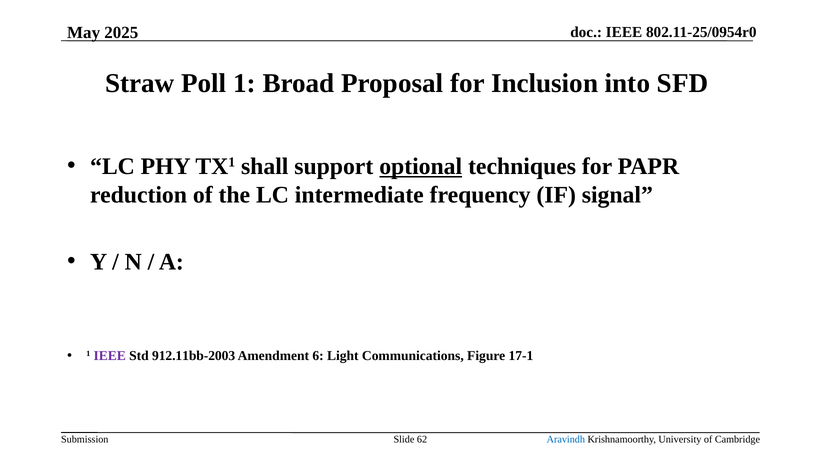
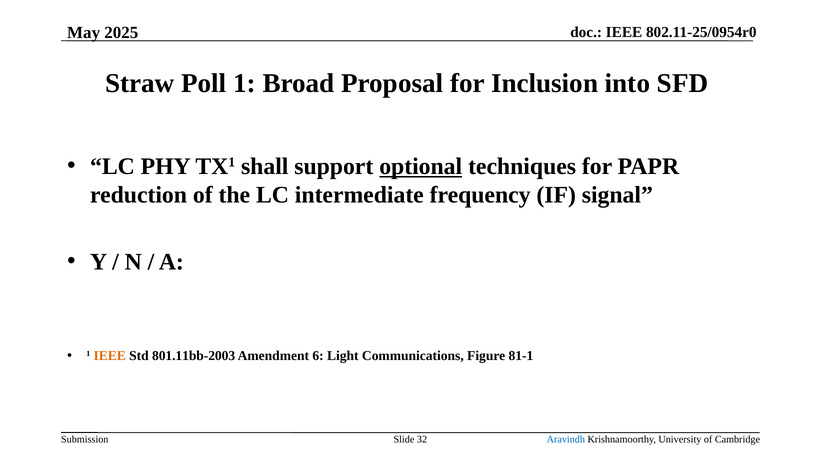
IEEE colour: purple -> orange (110, 356)
912.11bb-2003: 912.11bb-2003 -> 801.11bb-2003 (194, 356)
17-1: 17-1 -> 81-1 (521, 356)
62: 62 -> 32 (422, 439)
